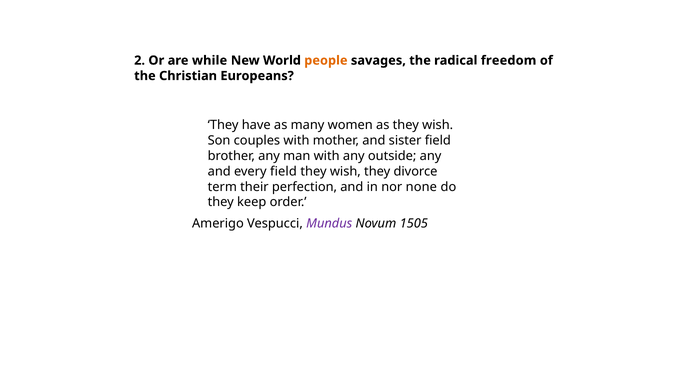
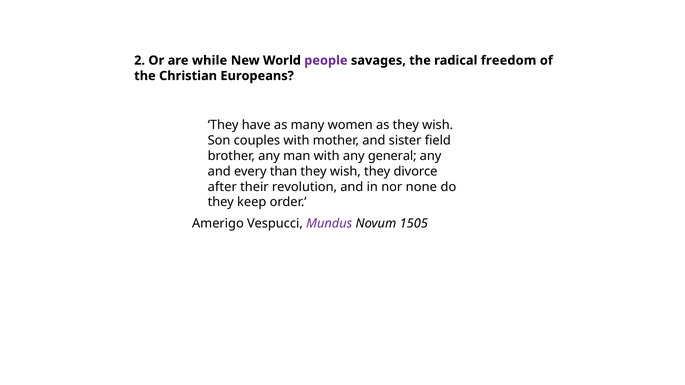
people colour: orange -> purple (326, 61)
outside: outside -> general (392, 156)
every field: field -> than (284, 172)
term: term -> after (222, 187)
perfection: perfection -> revolution (304, 187)
